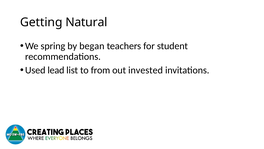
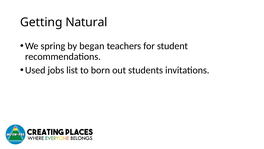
lead: lead -> jobs (56, 70)
from: from -> born (100, 70)
invested: invested -> students (146, 70)
